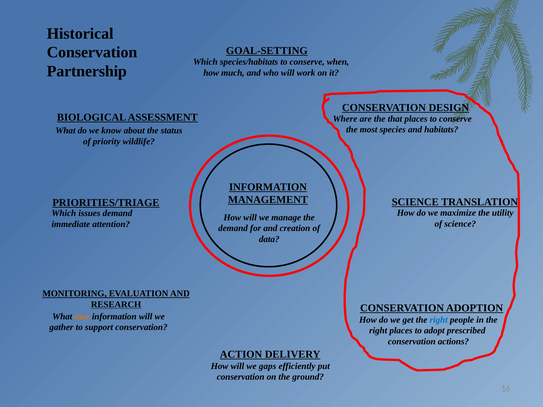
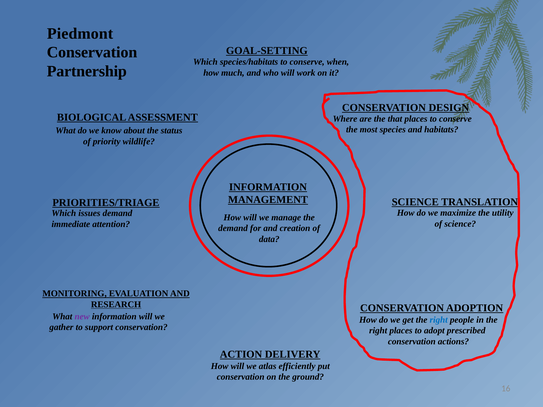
Historical: Historical -> Piedmont (80, 33)
new colour: orange -> purple (82, 317)
gaps: gaps -> atlas (268, 366)
